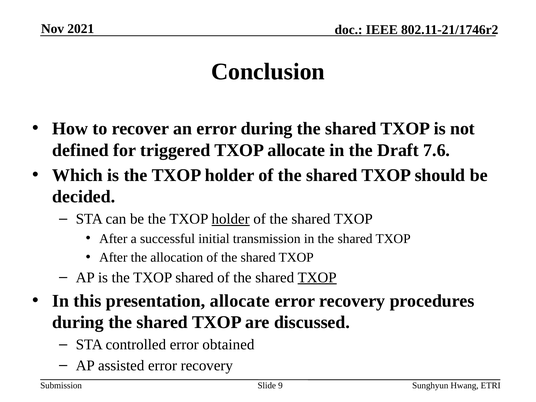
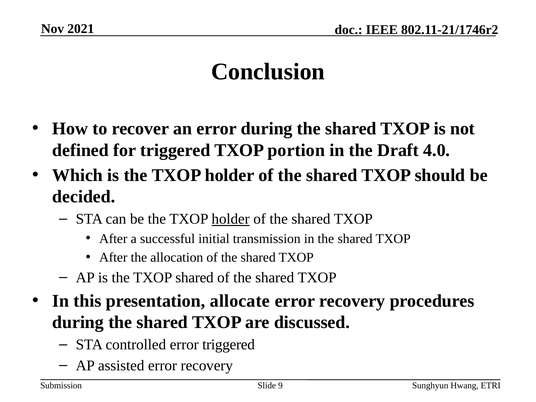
TXOP allocate: allocate -> portion (296, 150)
7.6: 7.6 -> 4.0 (437, 150)
TXOP underline: present -> none (317, 277)
error obtained: obtained -> triggered (229, 345)
